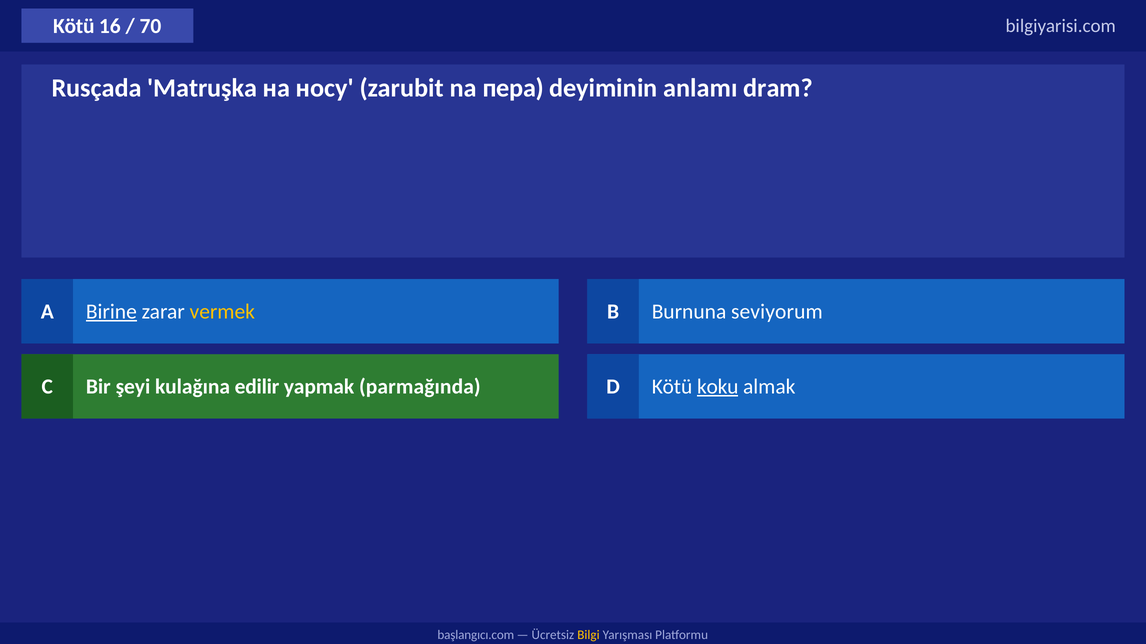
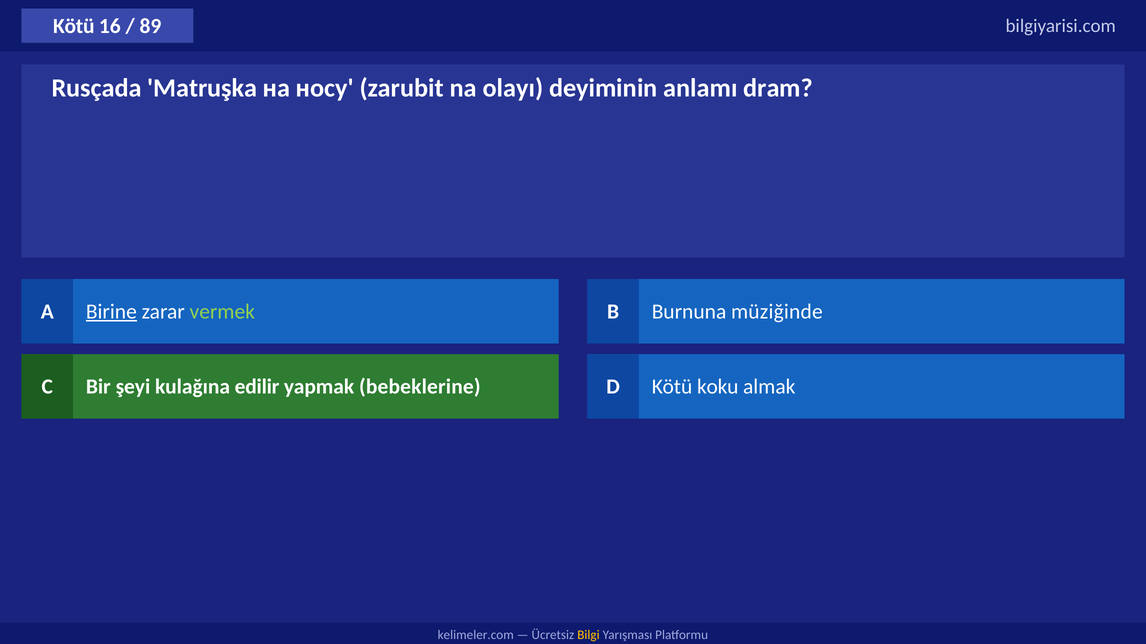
70: 70 -> 89 (150, 26)
пера: пера -> olayı (513, 88)
vermek colour: yellow -> light green (222, 312)
seviyorum: seviyorum -> müziğinde (777, 312)
parmağında: parmağında -> bebeklerine (420, 387)
koku underline: present -> none (718, 387)
başlangıcı.com: başlangıcı.com -> kelimeler.com (476, 636)
